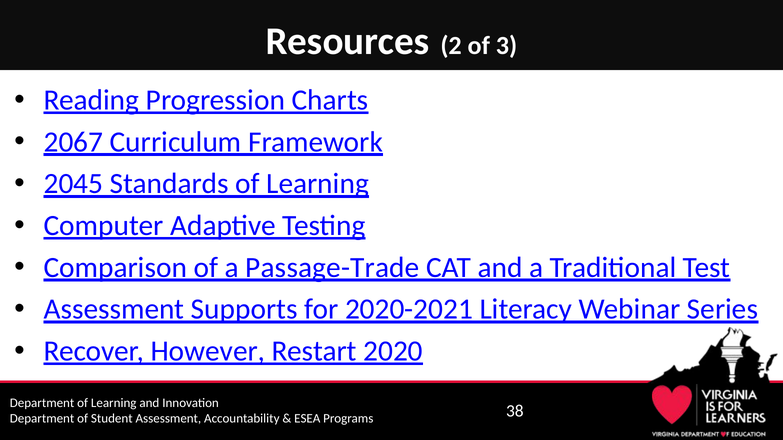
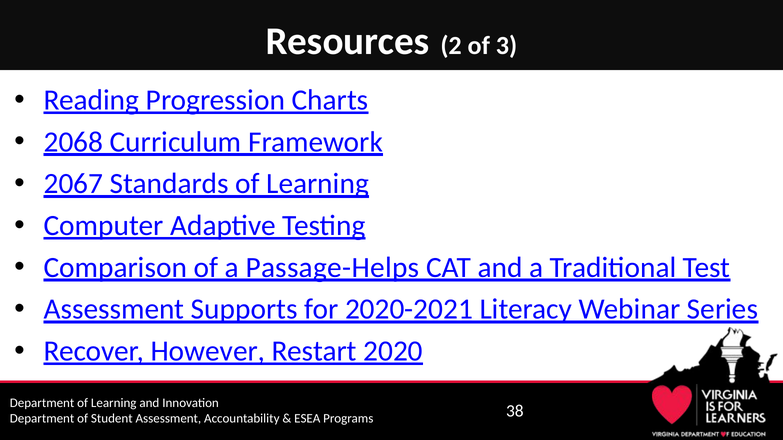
2067: 2067 -> 2068 (73, 142)
2045: 2045 -> 2067 (73, 184)
Passage-Trade: Passage-Trade -> Passage-Helps (332, 268)
